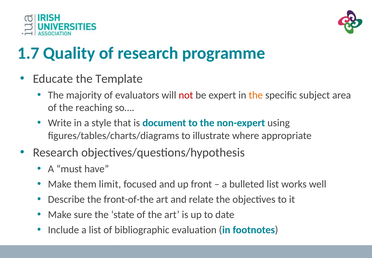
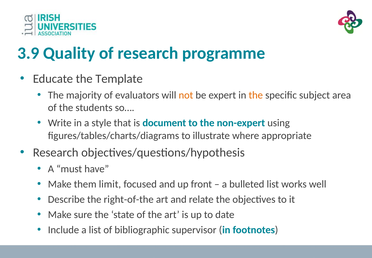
1.7: 1.7 -> 3.9 (28, 53)
not colour: red -> orange (186, 95)
reaching: reaching -> students (94, 107)
front-of-the: front-of-the -> right-of-the (129, 199)
evaluation: evaluation -> supervisor (194, 230)
